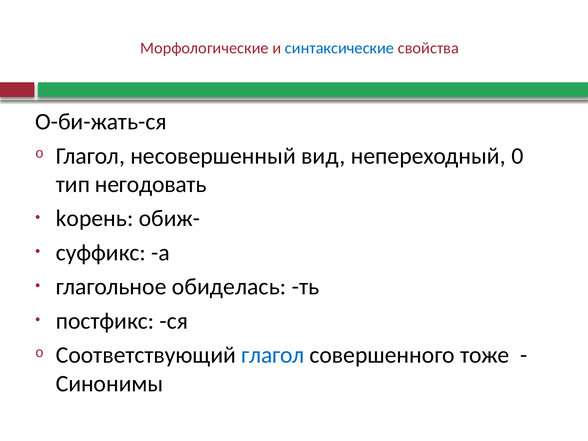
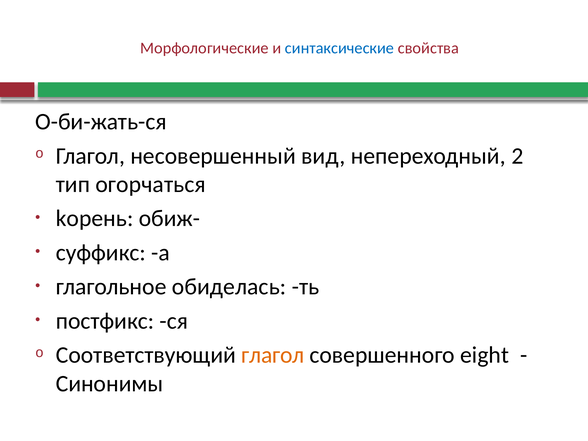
0: 0 -> 2 (517, 156)
негодовать: негодовать -> огорчаться (151, 184)
глагол colour: blue -> orange (273, 355)
тоже: тоже -> eight (485, 355)
